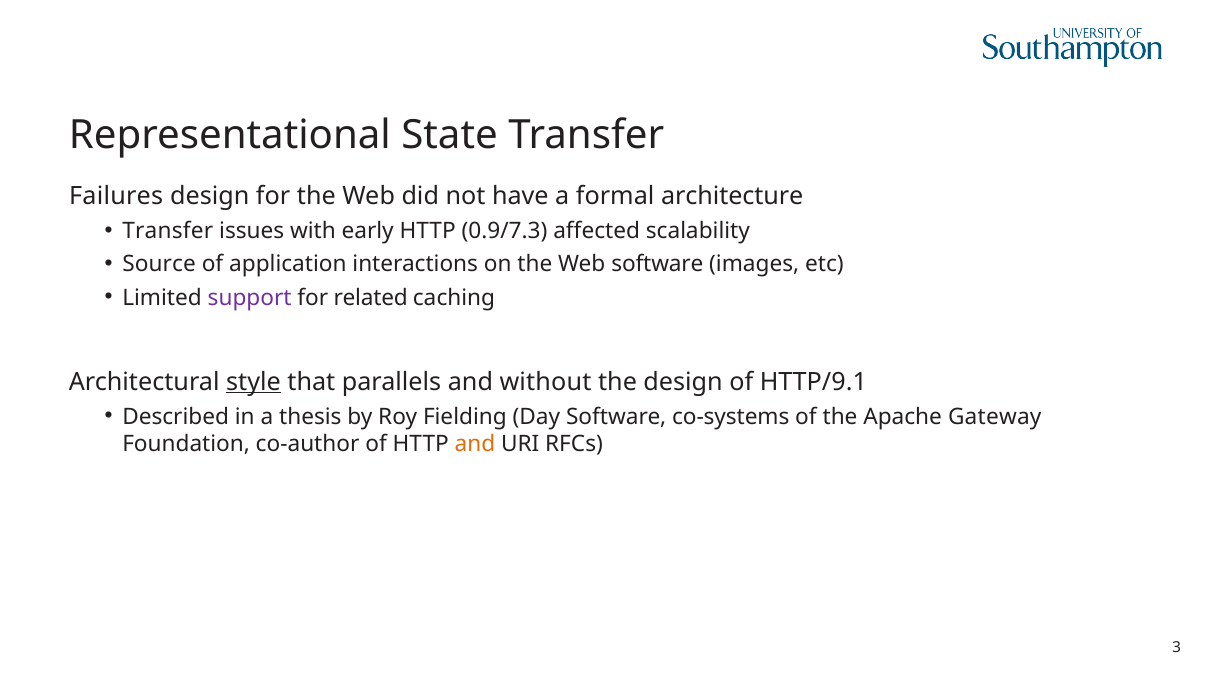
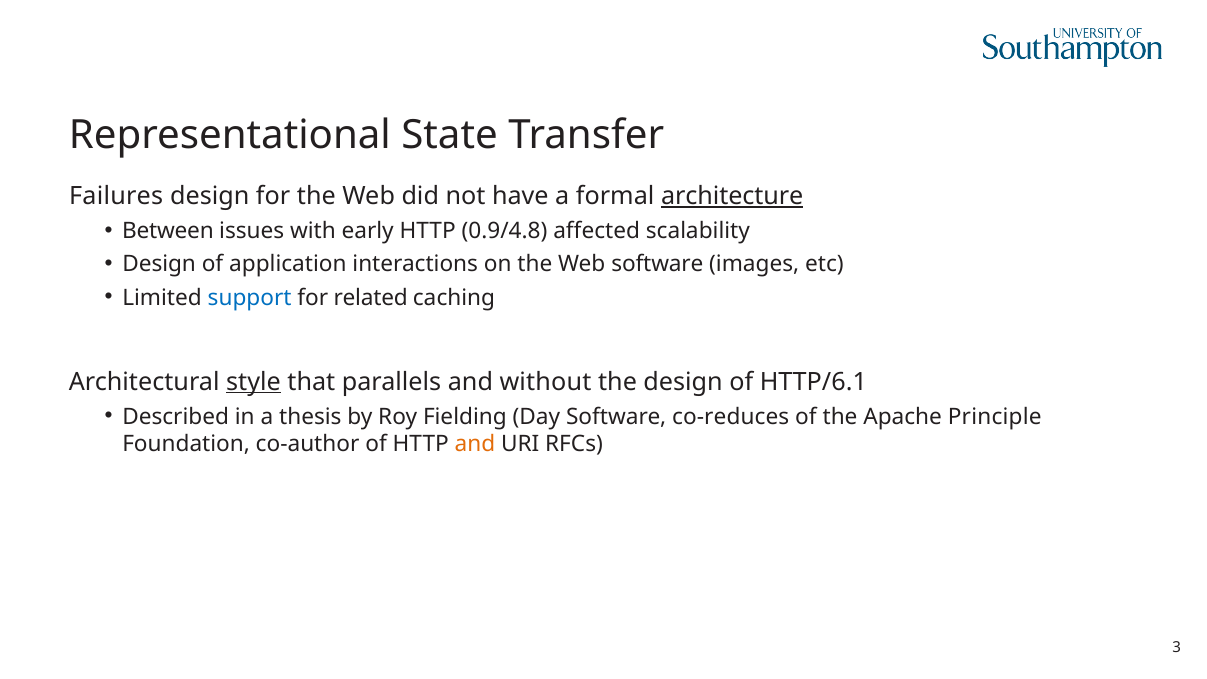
architecture underline: none -> present (732, 196)
Transfer: Transfer -> Between (168, 231)
0.9/7.3: 0.9/7.3 -> 0.9/4.8 (505, 231)
Source: Source -> Design (159, 264)
support colour: purple -> blue (250, 298)
HTTP/9.1: HTTP/9.1 -> HTTP/6.1 (813, 382)
co-systems: co-systems -> co-reduces (731, 417)
Gateway: Gateway -> Principle (995, 417)
